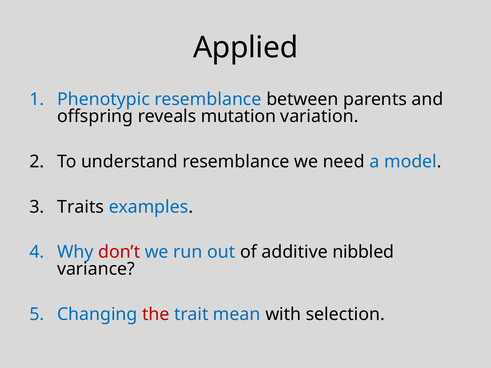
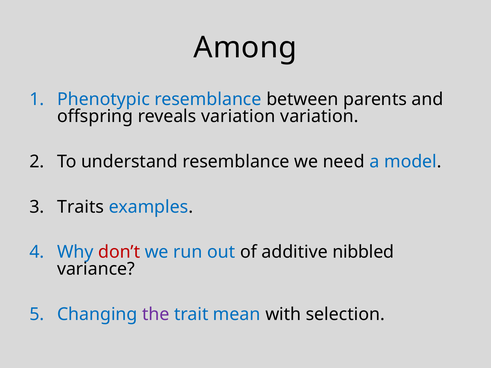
Applied: Applied -> Among (245, 48)
reveals mutation: mutation -> variation (238, 117)
the colour: red -> purple (156, 314)
